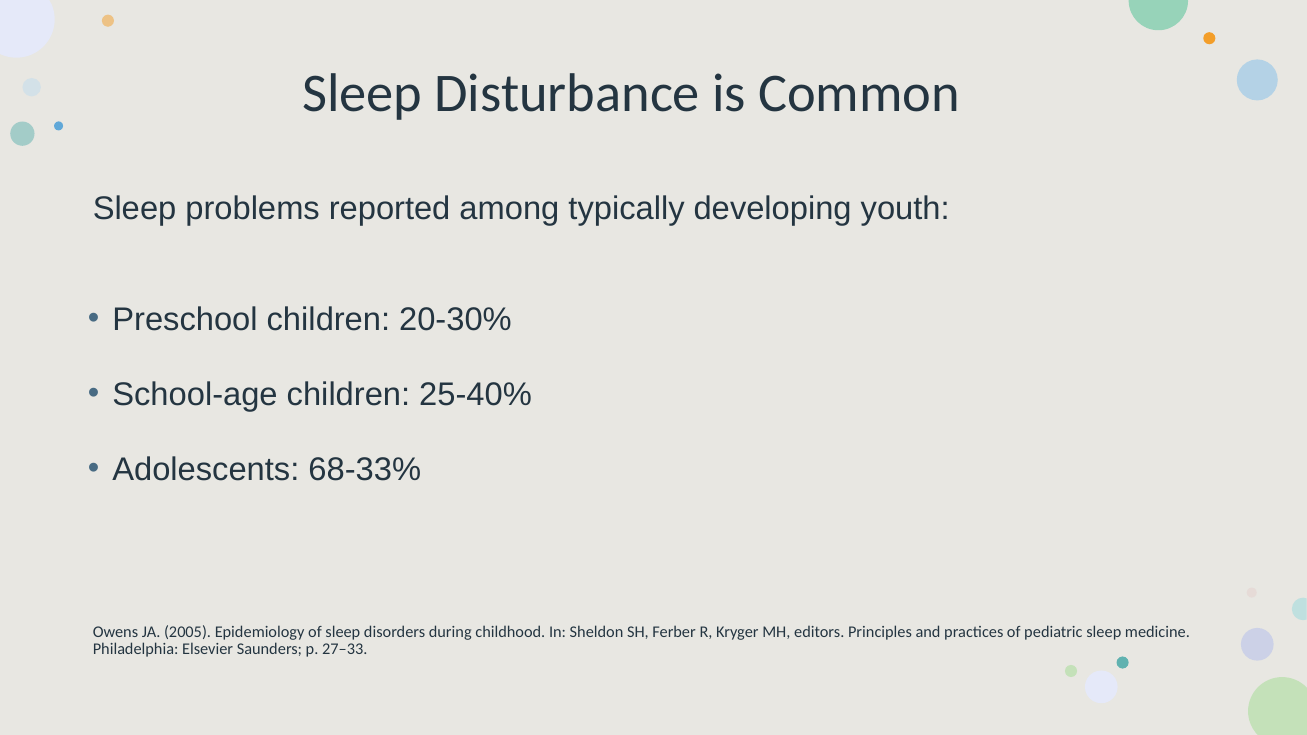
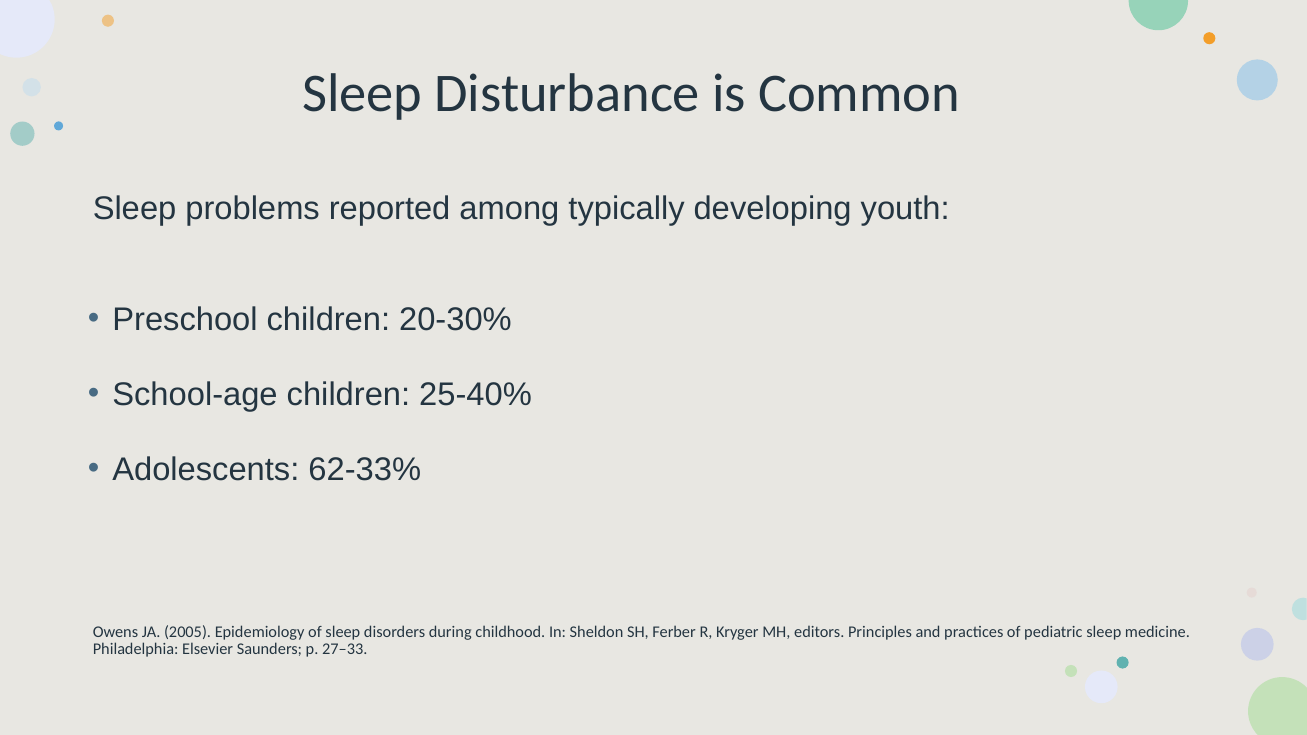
68-33%: 68-33% -> 62-33% (365, 469)
